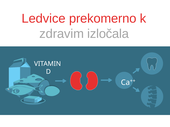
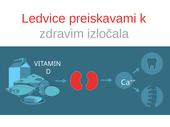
prekomerno: prekomerno -> preiskavami (103, 19)
